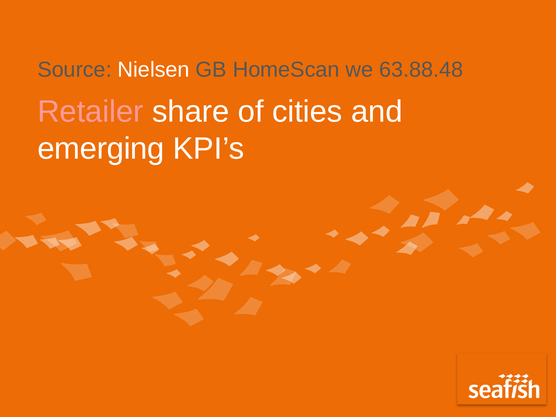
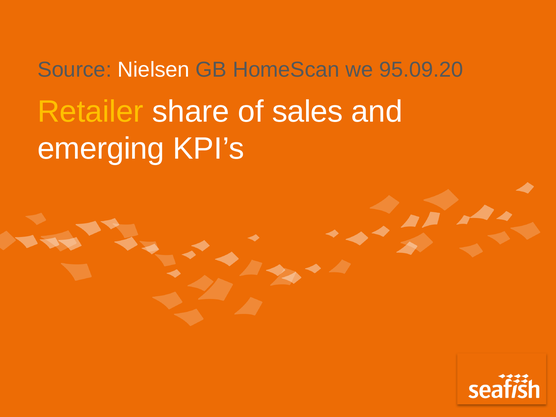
63.88.48: 63.88.48 -> 95.09.20 (421, 70)
Retailer colour: pink -> yellow (90, 112)
cities: cities -> sales (307, 112)
